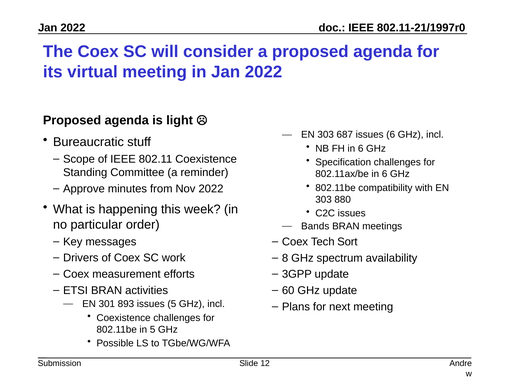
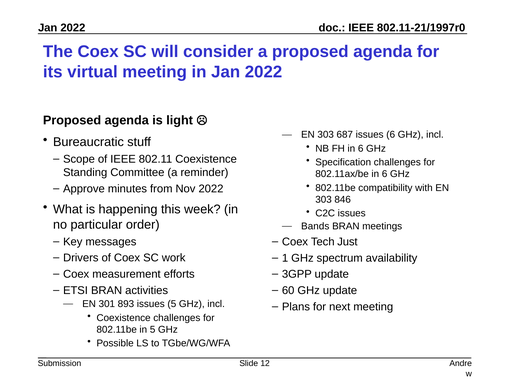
880: 880 -> 846 (343, 200)
Sort: Sort -> Just (347, 242)
8: 8 -> 1 (285, 258)
